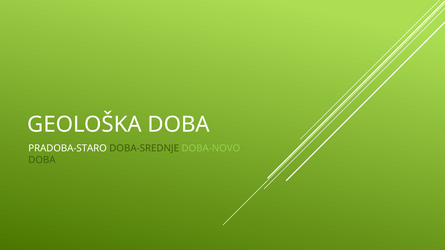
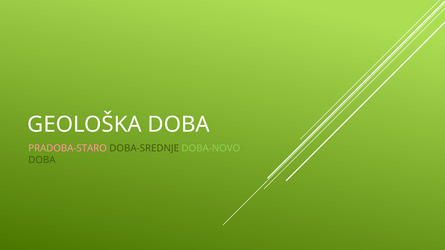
PRADOBA-STARO colour: white -> pink (68, 148)
